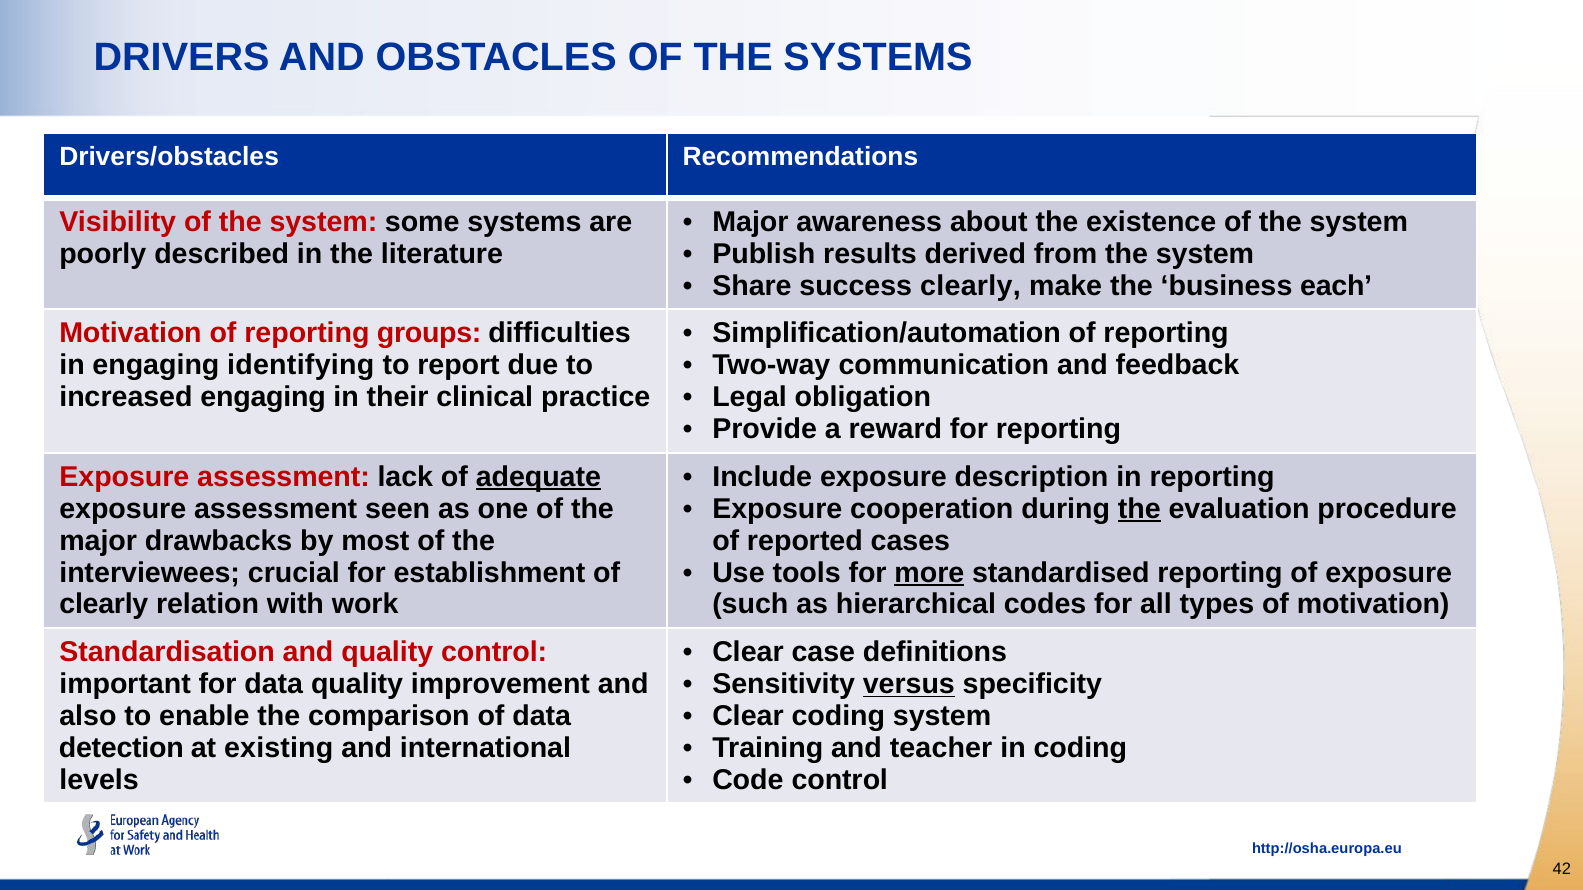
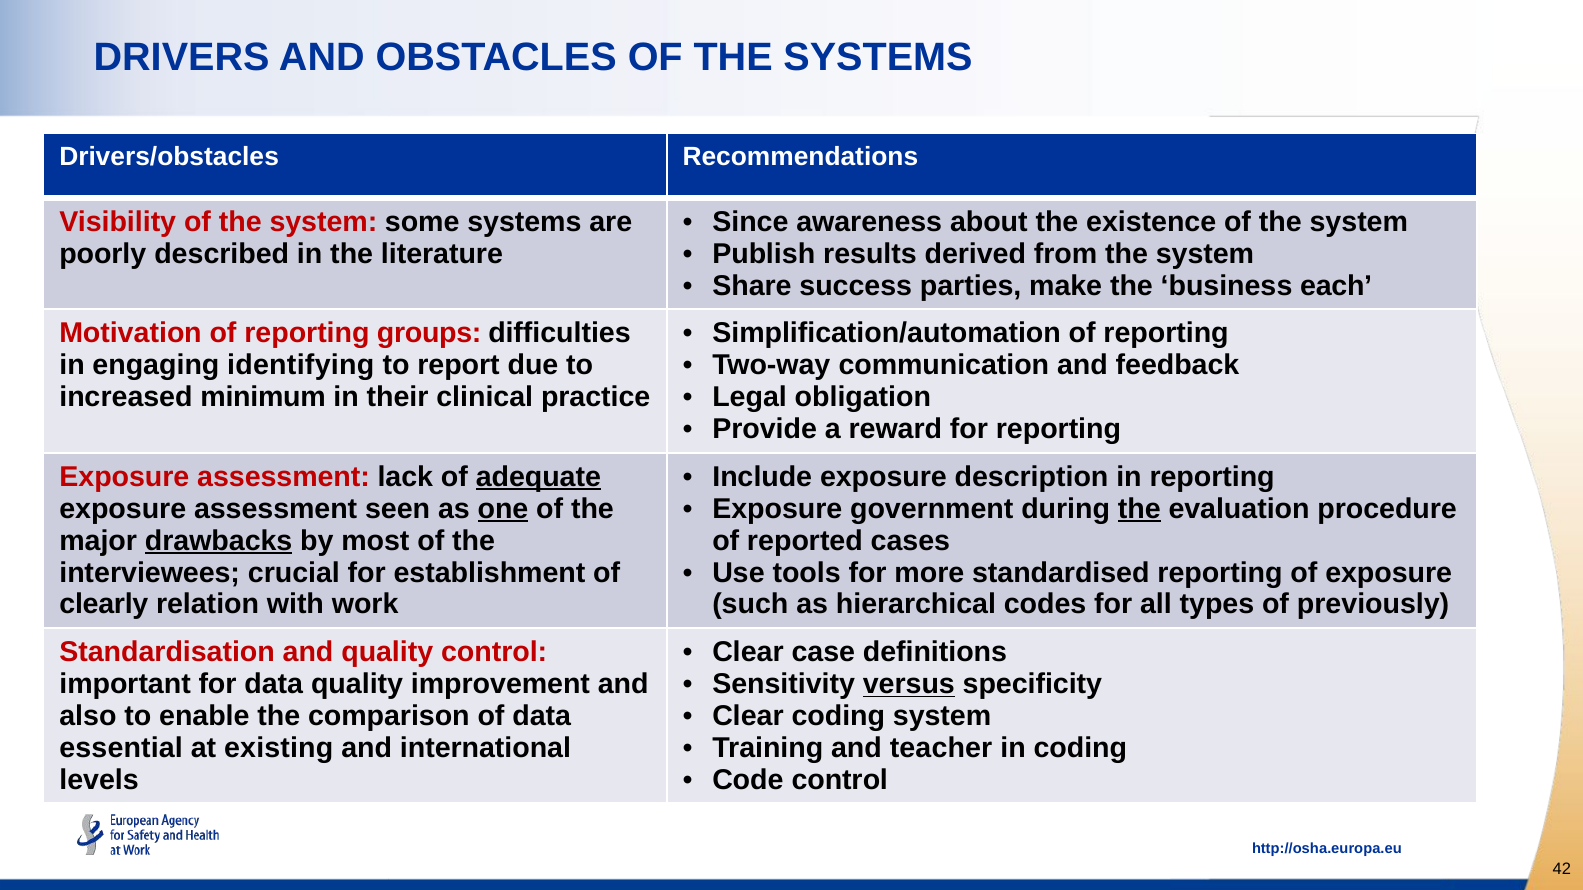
Major: Major -> Since (750, 222)
success clearly: clearly -> parties (971, 286)
increased engaging: engaging -> minimum (263, 398)
one underline: none -> present (503, 509)
cooperation: cooperation -> government (932, 509)
drawbacks underline: none -> present (219, 541)
more underline: present -> none (929, 573)
of motivation: motivation -> previously (1373, 605)
detection: detection -> essential (121, 748)
